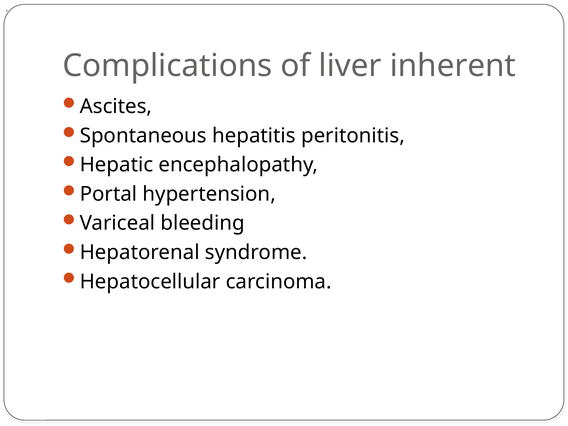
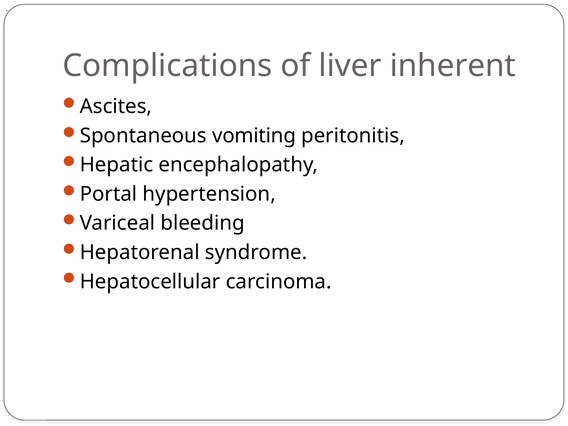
hepatitis: hepatitis -> vomiting (254, 136)
